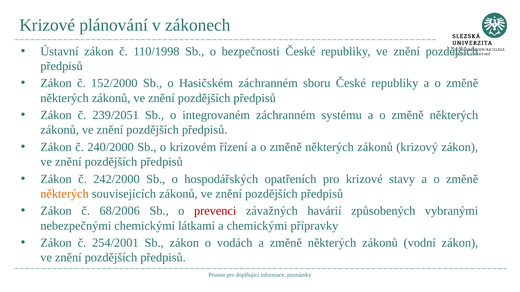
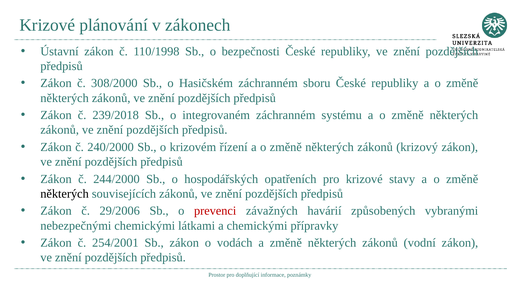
152/2000: 152/2000 -> 308/2000 (114, 83)
239/2051: 239/2051 -> 239/2018 (116, 115)
242/2000: 242/2000 -> 244/2000 (116, 179)
některých colour: orange -> black (65, 194)
68/2006: 68/2006 -> 29/2006 (120, 211)
